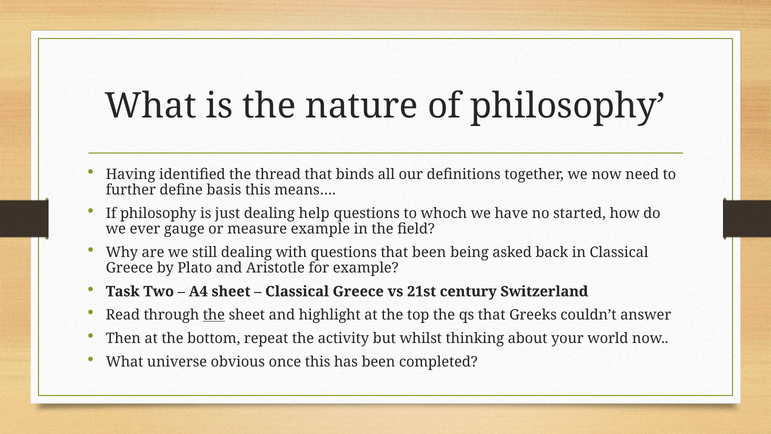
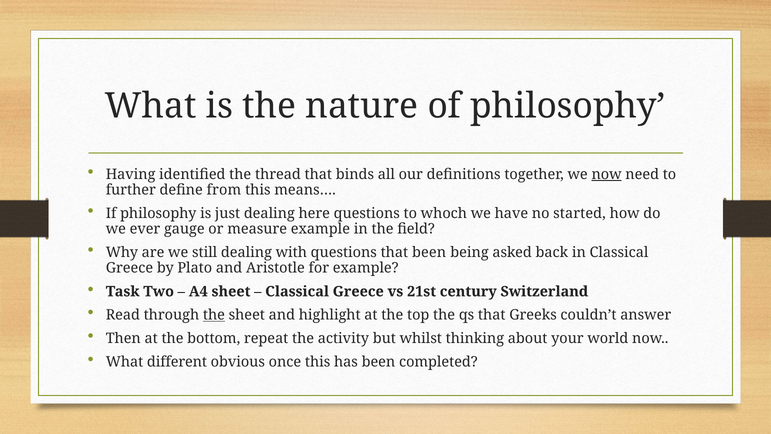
now underline: none -> present (607, 174)
basis: basis -> from (224, 190)
help: help -> here (314, 213)
universe: universe -> different (177, 362)
